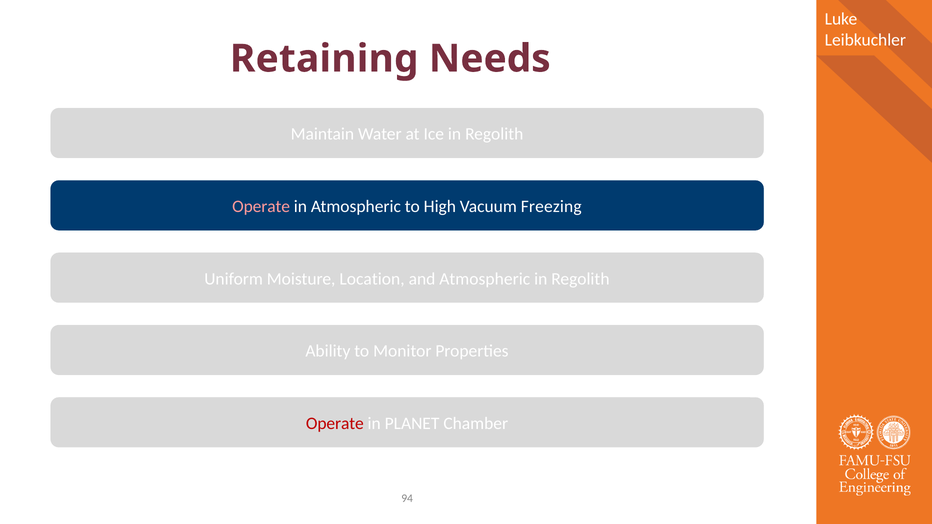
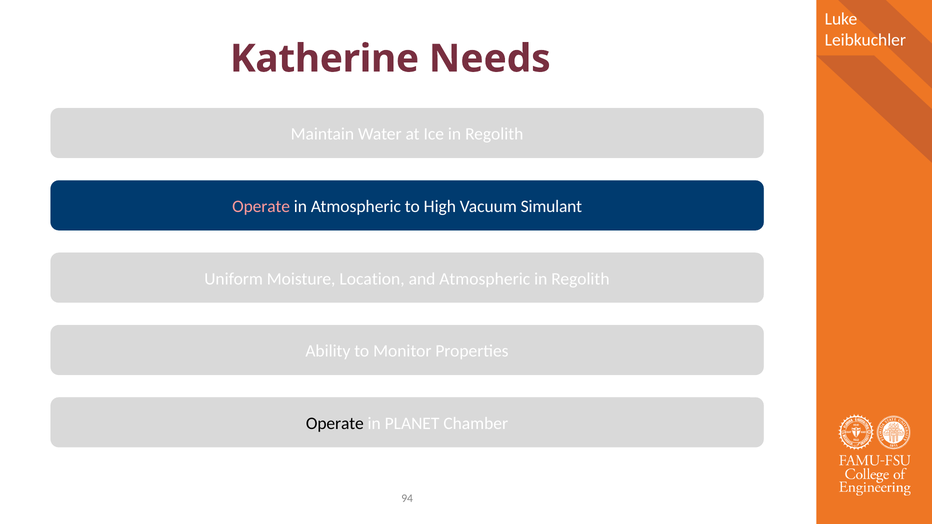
Retaining: Retaining -> Katherine (324, 59)
Freezing: Freezing -> Simulant (551, 207)
Operate colour: red -> black (335, 424)
